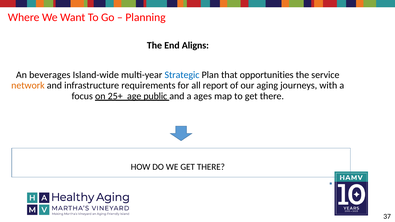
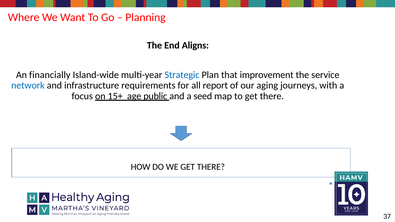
beverages: beverages -> financially (50, 75)
opportunities: opportunities -> improvement (267, 75)
network colour: orange -> blue (28, 86)
25+: 25+ -> 15+ (115, 96)
ages: ages -> seed (203, 96)
